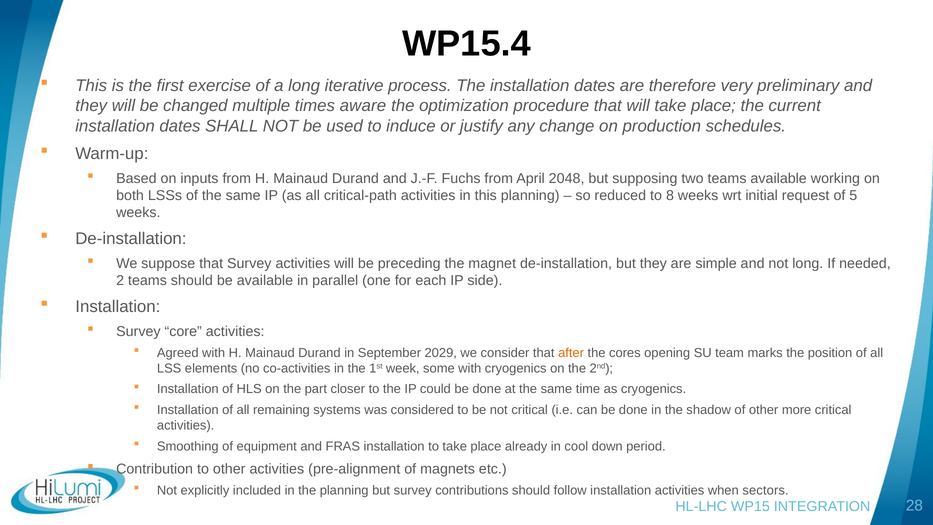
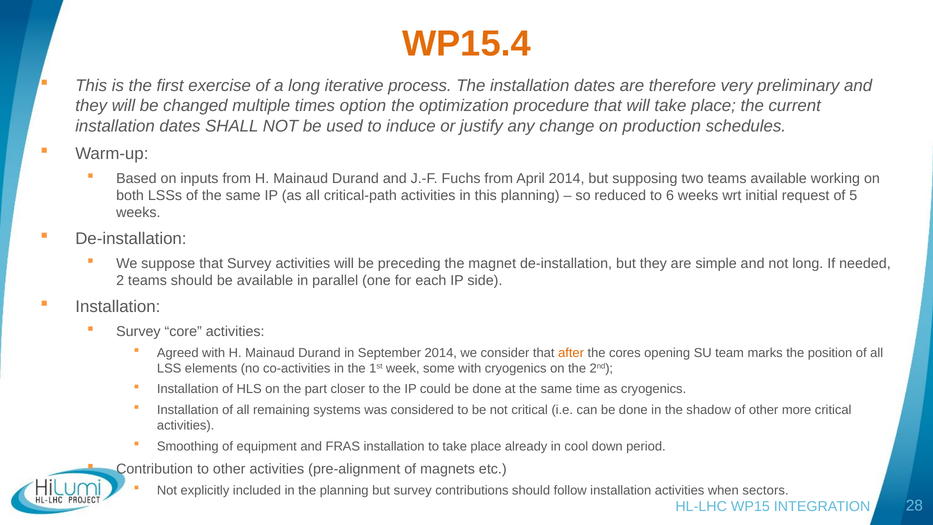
WP15.4 colour: black -> orange (467, 44)
aware: aware -> option (363, 106)
April 2048: 2048 -> 2014 (567, 178)
8: 8 -> 6 (670, 195)
September 2029: 2029 -> 2014 (441, 353)
